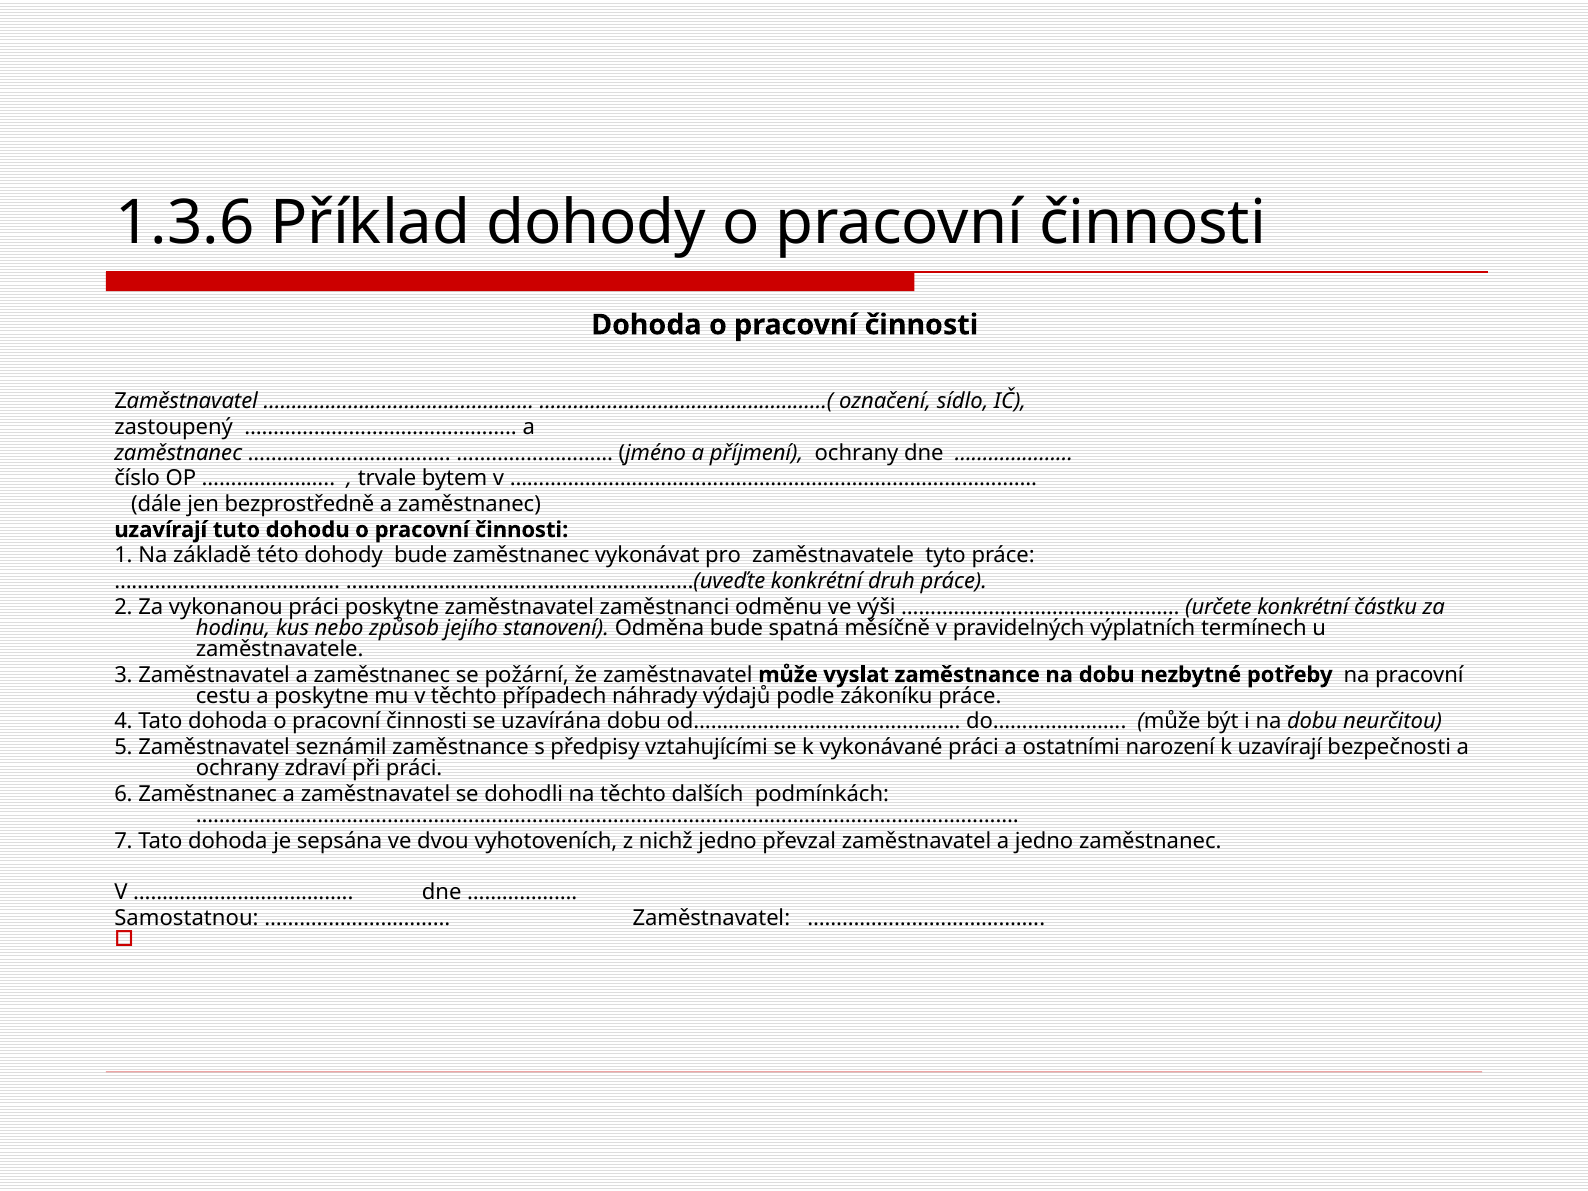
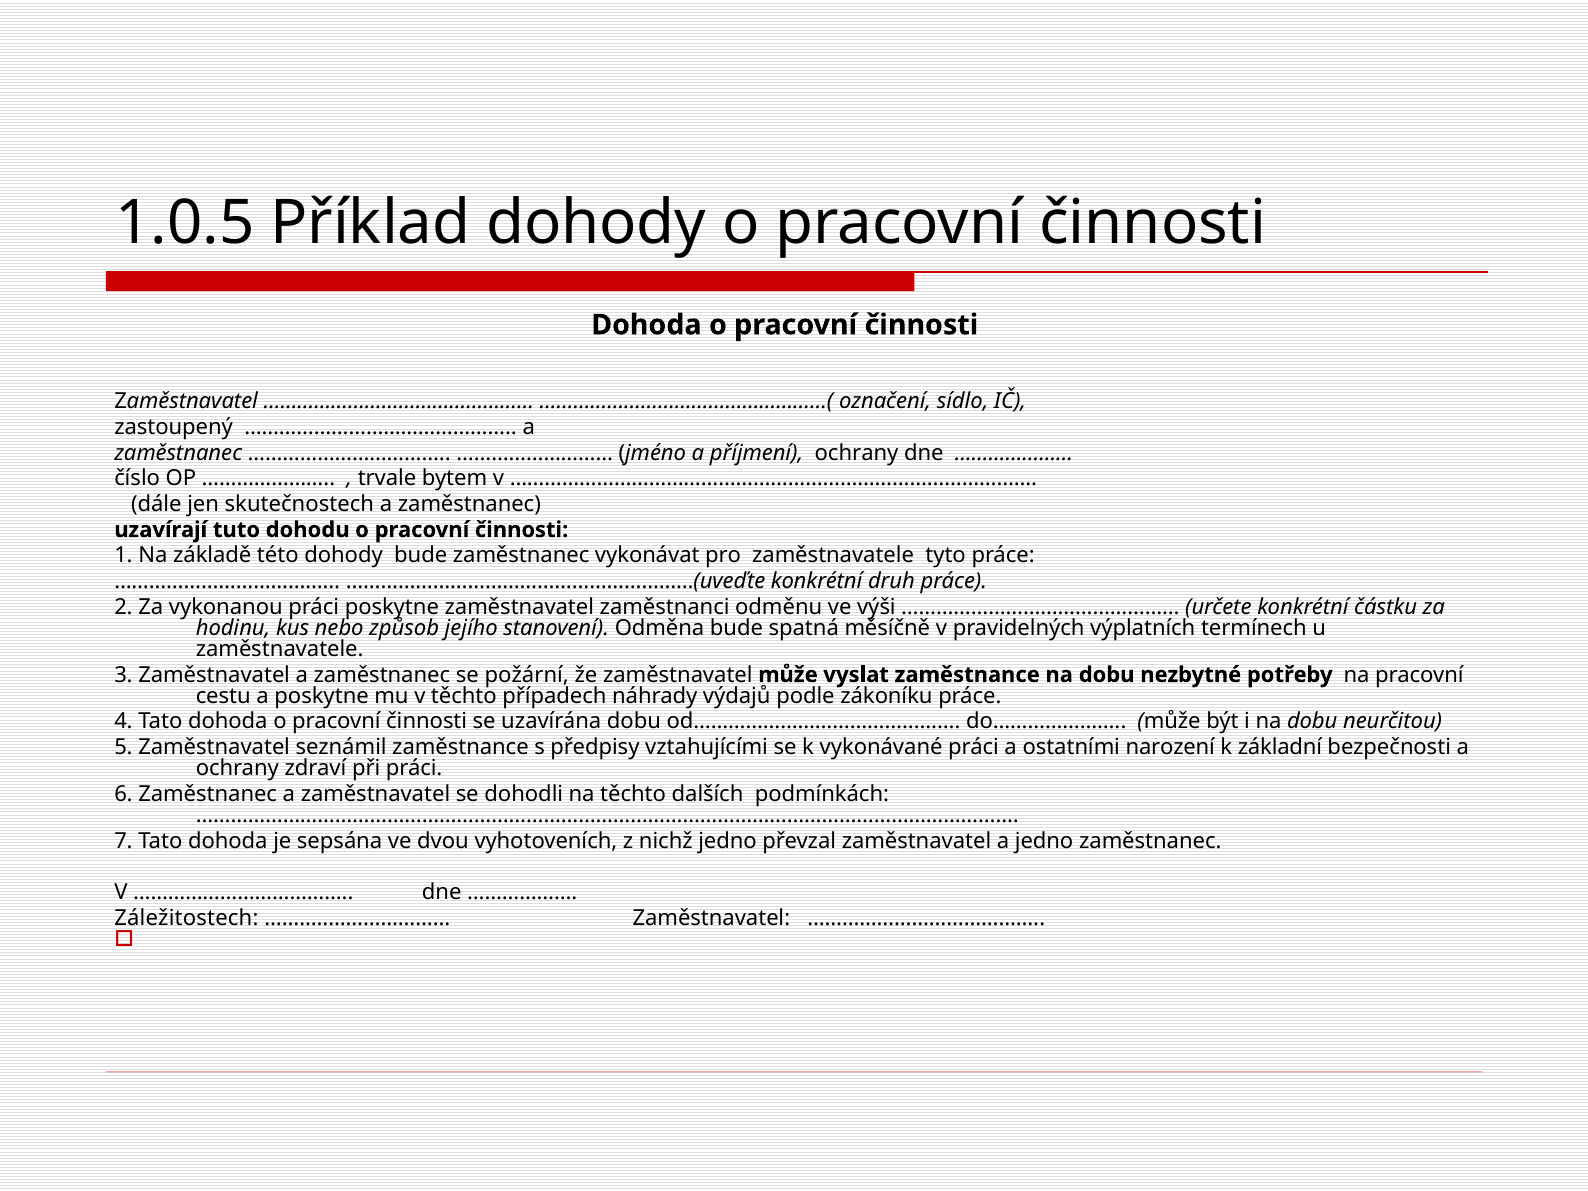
1.3.6: 1.3.6 -> 1.0.5 (185, 223)
bezprostředně: bezprostředně -> skutečnostech (299, 504)
k uzavírají: uzavírají -> základní (1280, 747)
Samostatnou: Samostatnou -> Záležitostech (186, 918)
